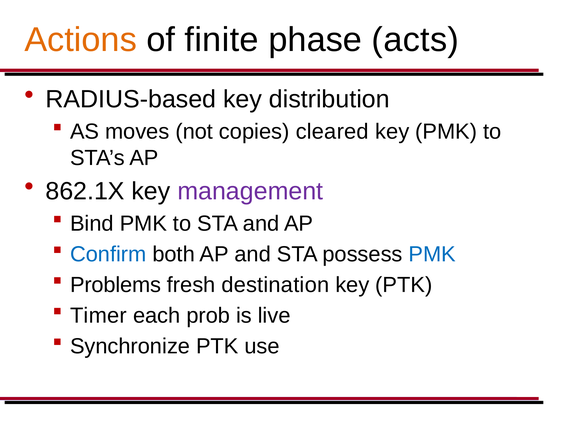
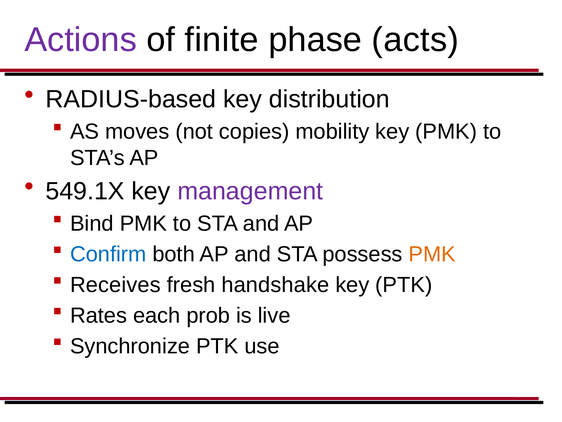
Actions colour: orange -> purple (81, 40)
cleared: cleared -> mobility (332, 131)
862.1X: 862.1X -> 549.1X (85, 191)
PMK colour: blue -> orange (432, 254)
Problems: Problems -> Receives (115, 285)
destination: destination -> handshake (275, 285)
Timer: Timer -> Rates (99, 315)
